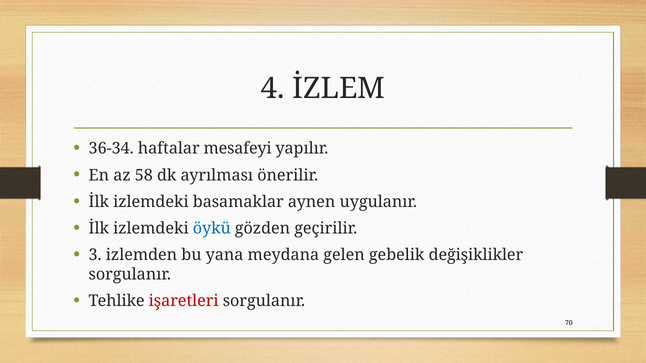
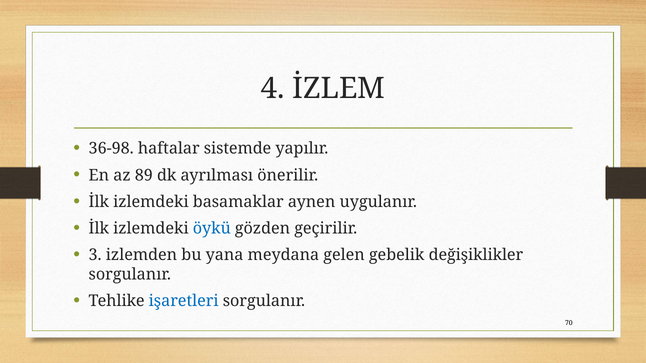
36-34: 36-34 -> 36-98 (111, 149)
mesafeyi: mesafeyi -> sistemde (238, 149)
58: 58 -> 89 (144, 175)
işaretleri colour: red -> blue (184, 301)
